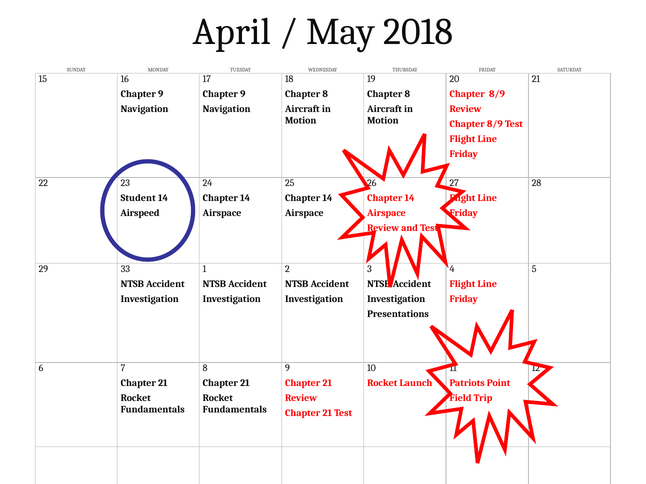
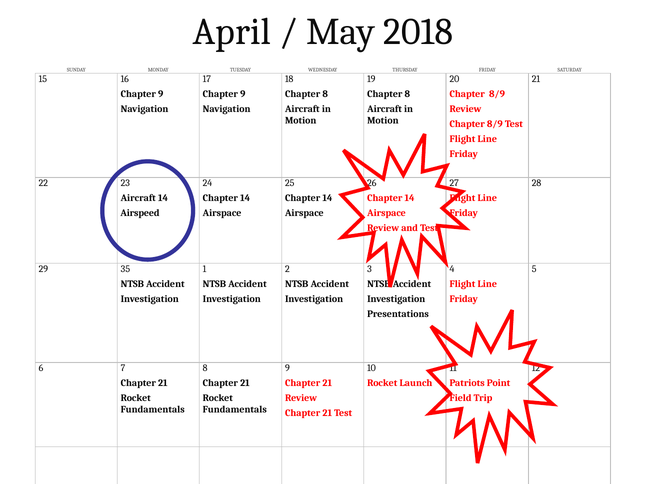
Student: Student -> Aircraft (138, 198)
33: 33 -> 35 (125, 269)
